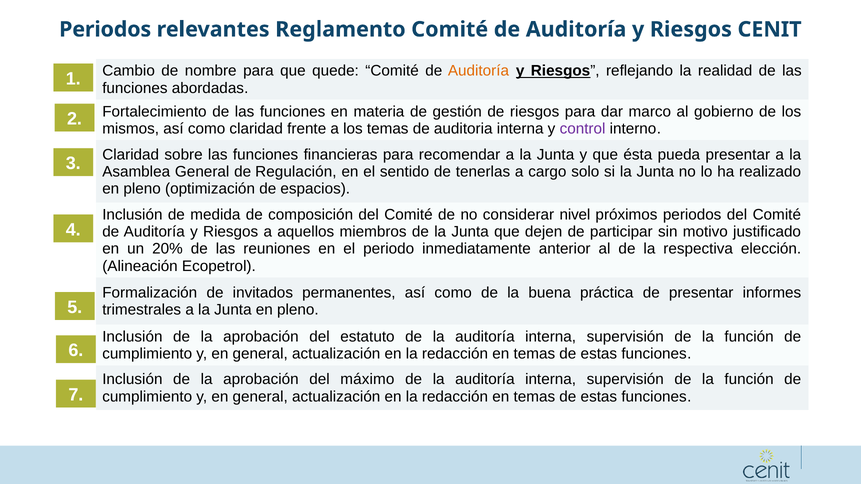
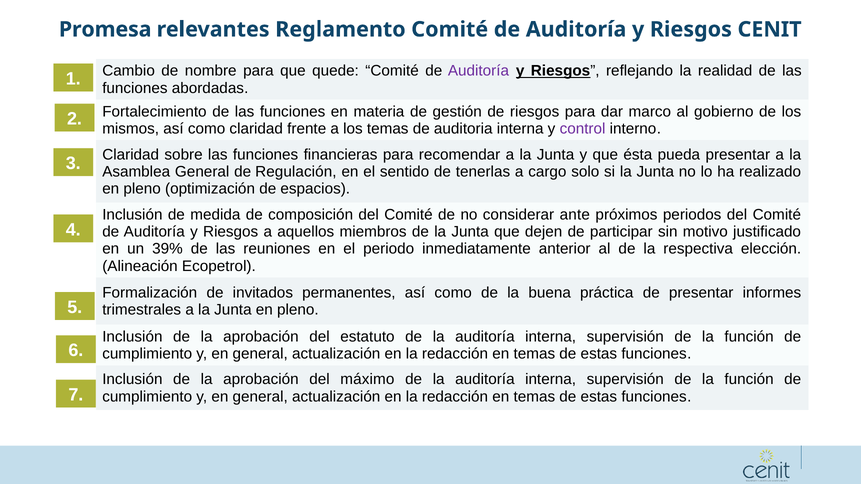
Periodos: Periodos -> Promesa (105, 29)
Auditoría colour: orange -> purple (478, 71)
nivel: nivel -> ante (575, 215)
20%: 20% -> 39% (167, 249)
